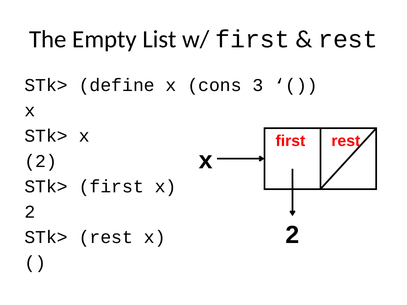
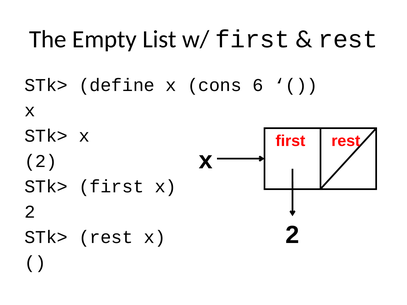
3: 3 -> 6 (258, 85)
